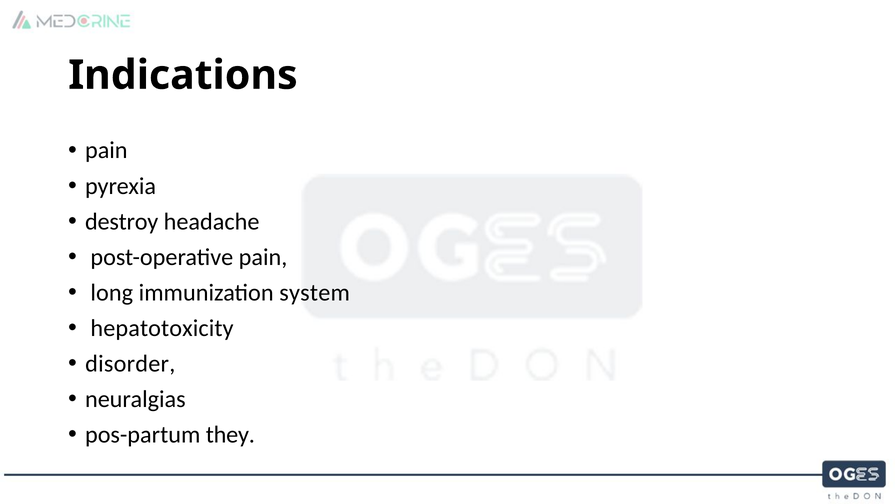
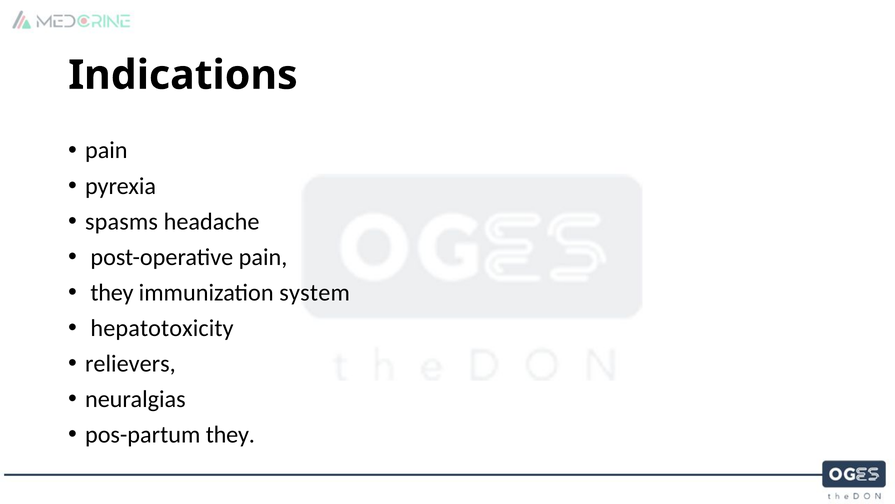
destroy: destroy -> spasms (121, 221)
long: long -> they (112, 292)
disorder: disorder -> relievers (130, 363)
